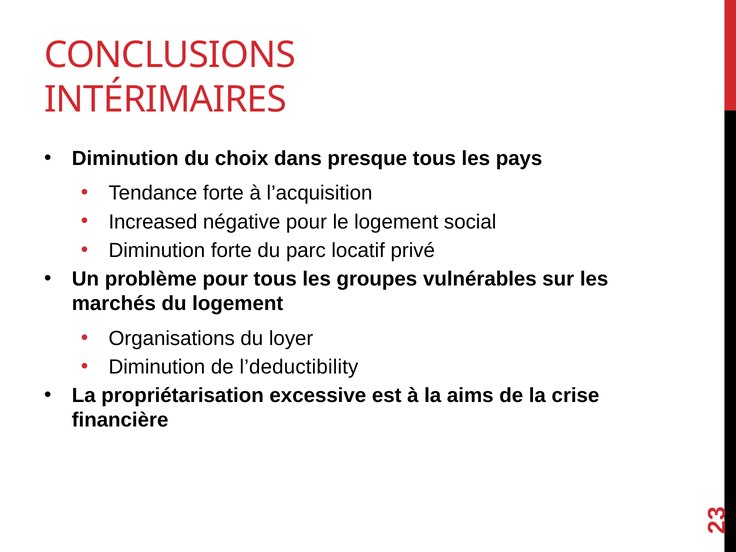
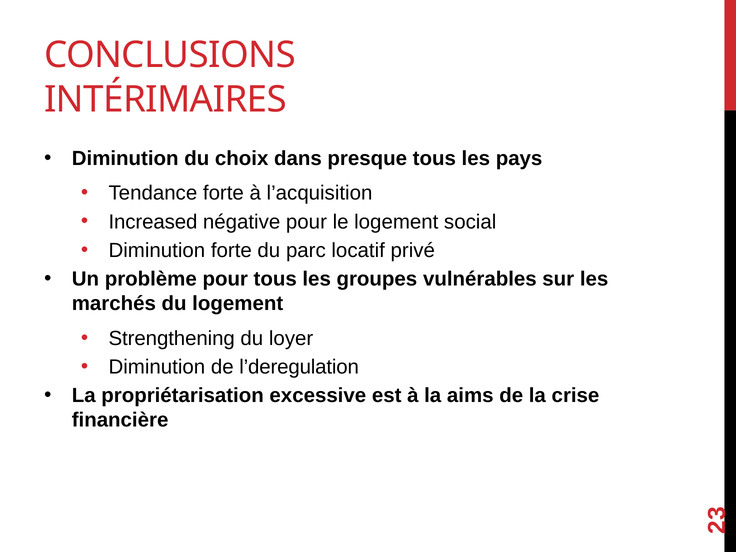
Organisations: Organisations -> Strengthening (172, 338)
l’deductibility: l’deductibility -> l’deregulation (299, 367)
